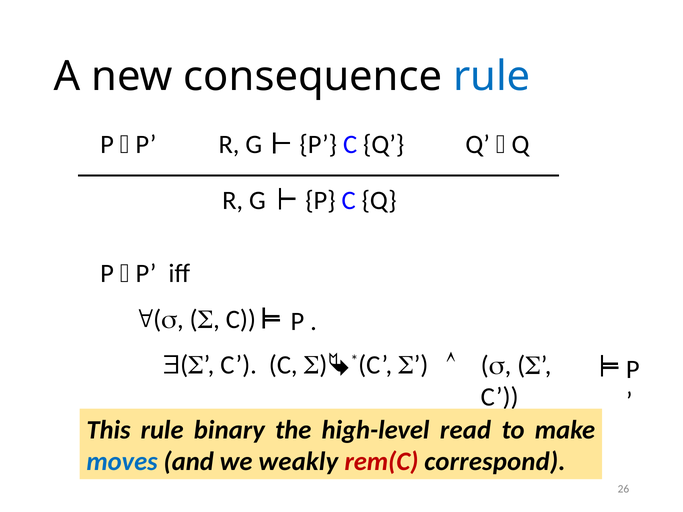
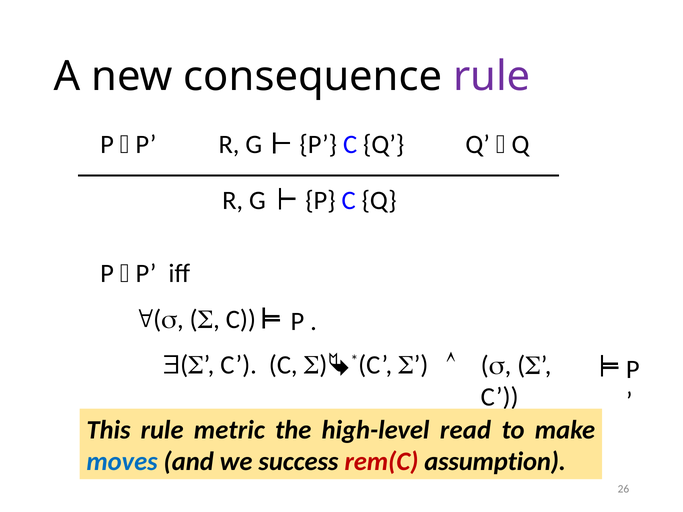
rule colour: blue -> purple (492, 76)
binary: binary -> metric (229, 430)
weakly: weakly -> success (298, 462)
correspond: correspond -> assumption (495, 462)
